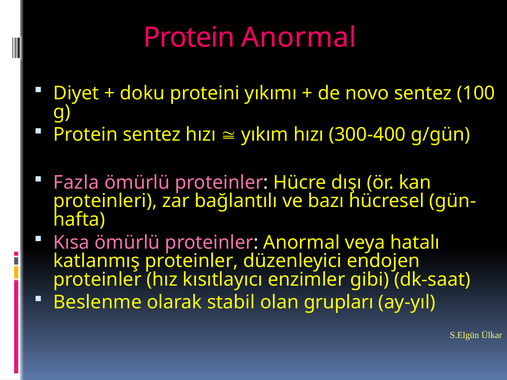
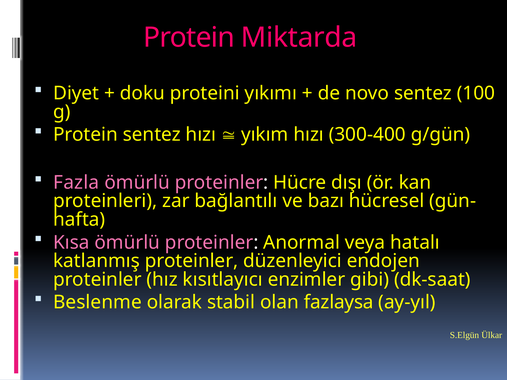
Protein Anormal: Anormal -> Miktarda (299, 38)
grupları: grupları -> fazlaysa (339, 303)
